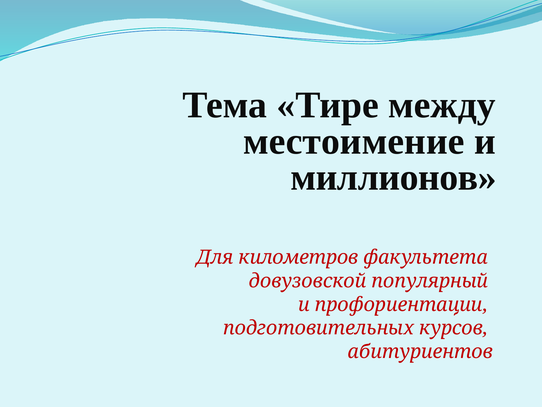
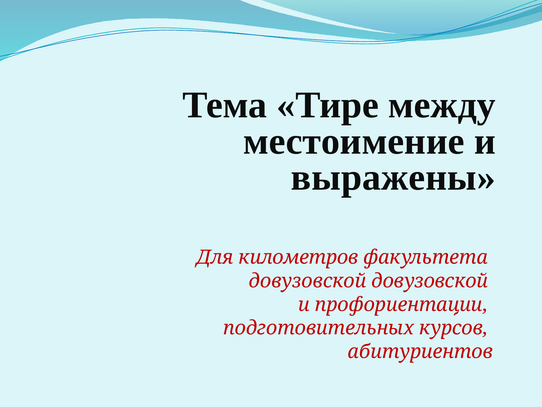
миллионов: миллионов -> выражены (393, 177)
довузовской популярный: популярный -> довузовской (430, 281)
